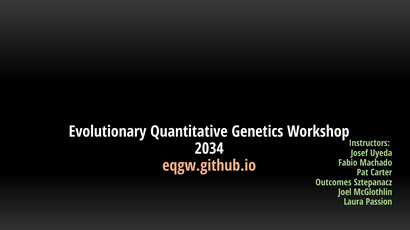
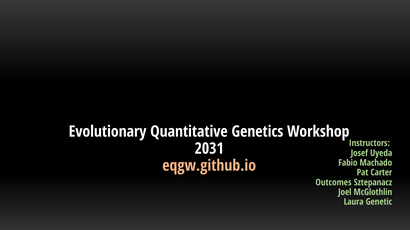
2034: 2034 -> 2031 (209, 149)
Passion: Passion -> Genetic (379, 203)
